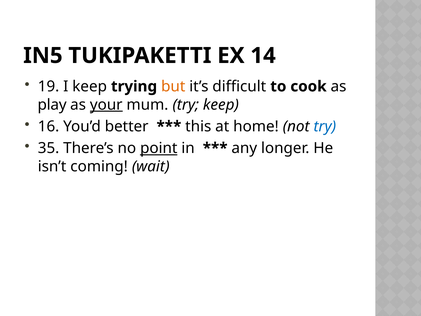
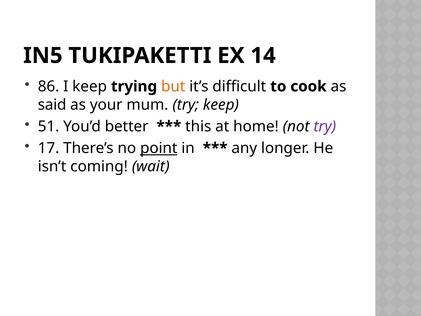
19: 19 -> 86 (49, 86)
play: play -> said (52, 105)
your underline: present -> none (106, 105)
16: 16 -> 51 (49, 126)
try colour: blue -> purple (325, 126)
35: 35 -> 17 (49, 148)
